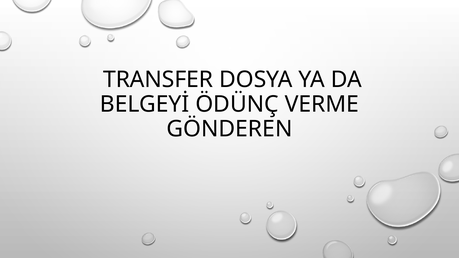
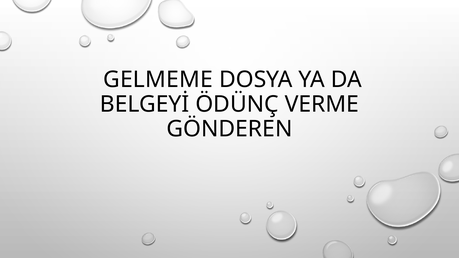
TRANSFER: TRANSFER -> GELMEME (158, 80)
